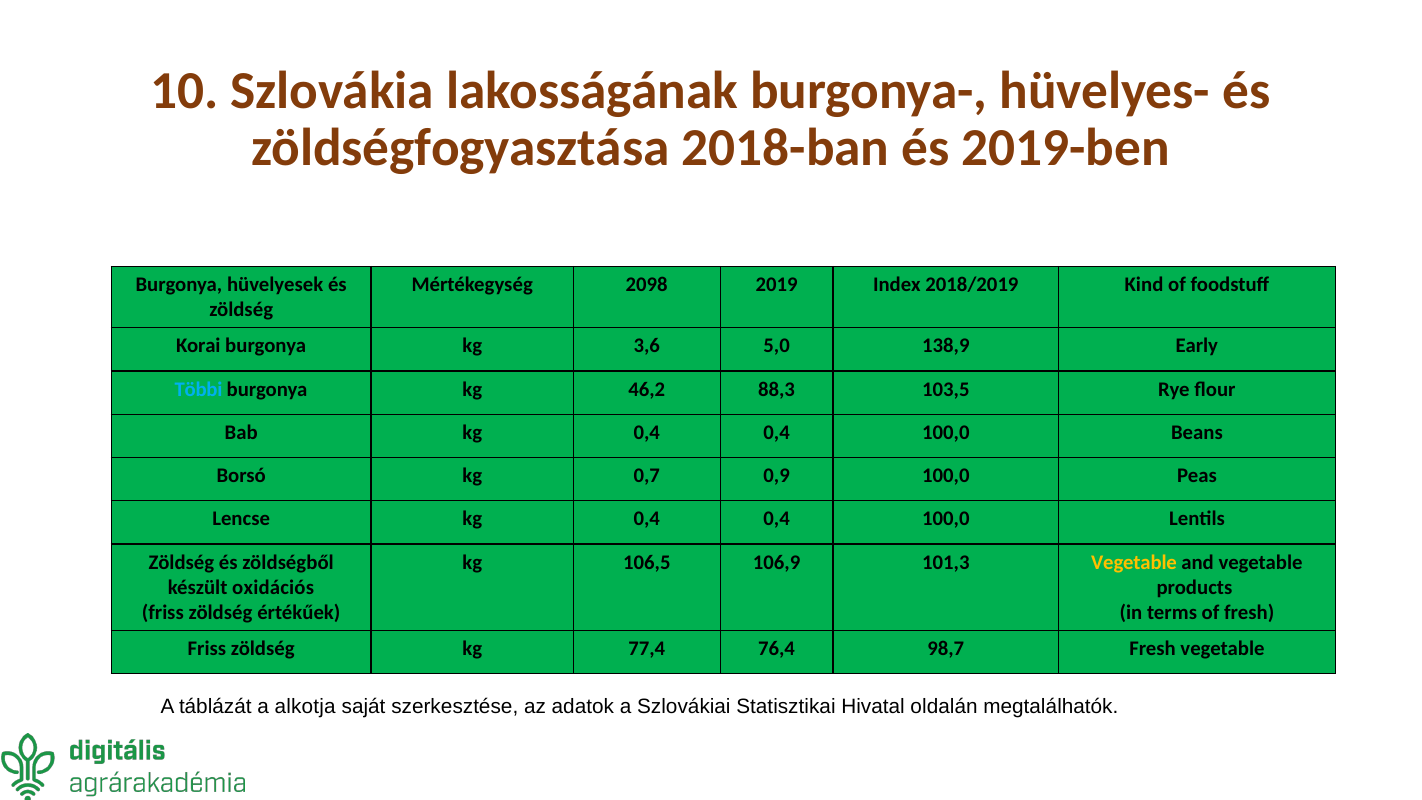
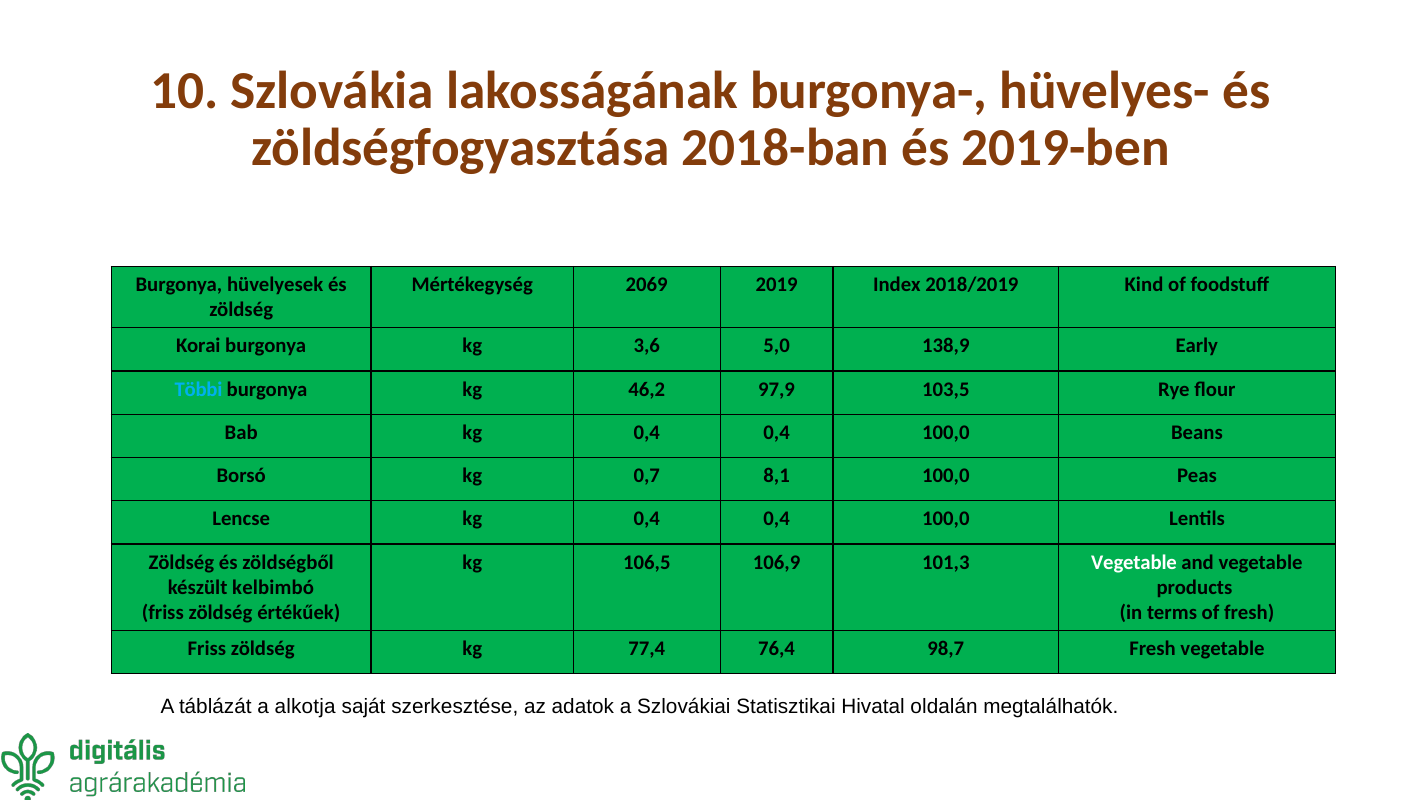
2098: 2098 -> 2069 (647, 285)
88,3: 88,3 -> 97,9 (777, 389)
0,9: 0,9 -> 8,1 (777, 476)
Vegetable colour: yellow -> white (1134, 562)
oxidációs: oxidációs -> kelbimbó (273, 587)
